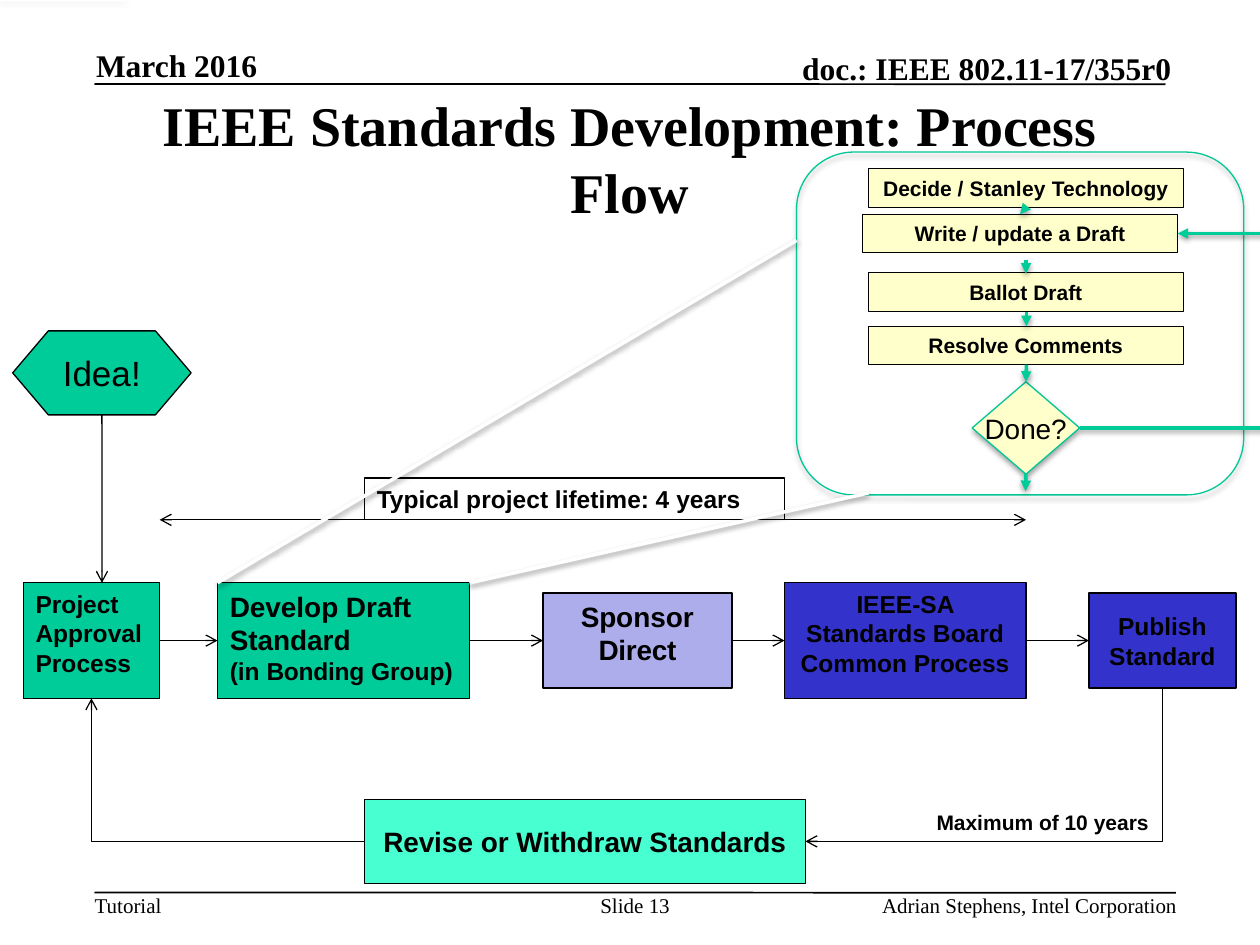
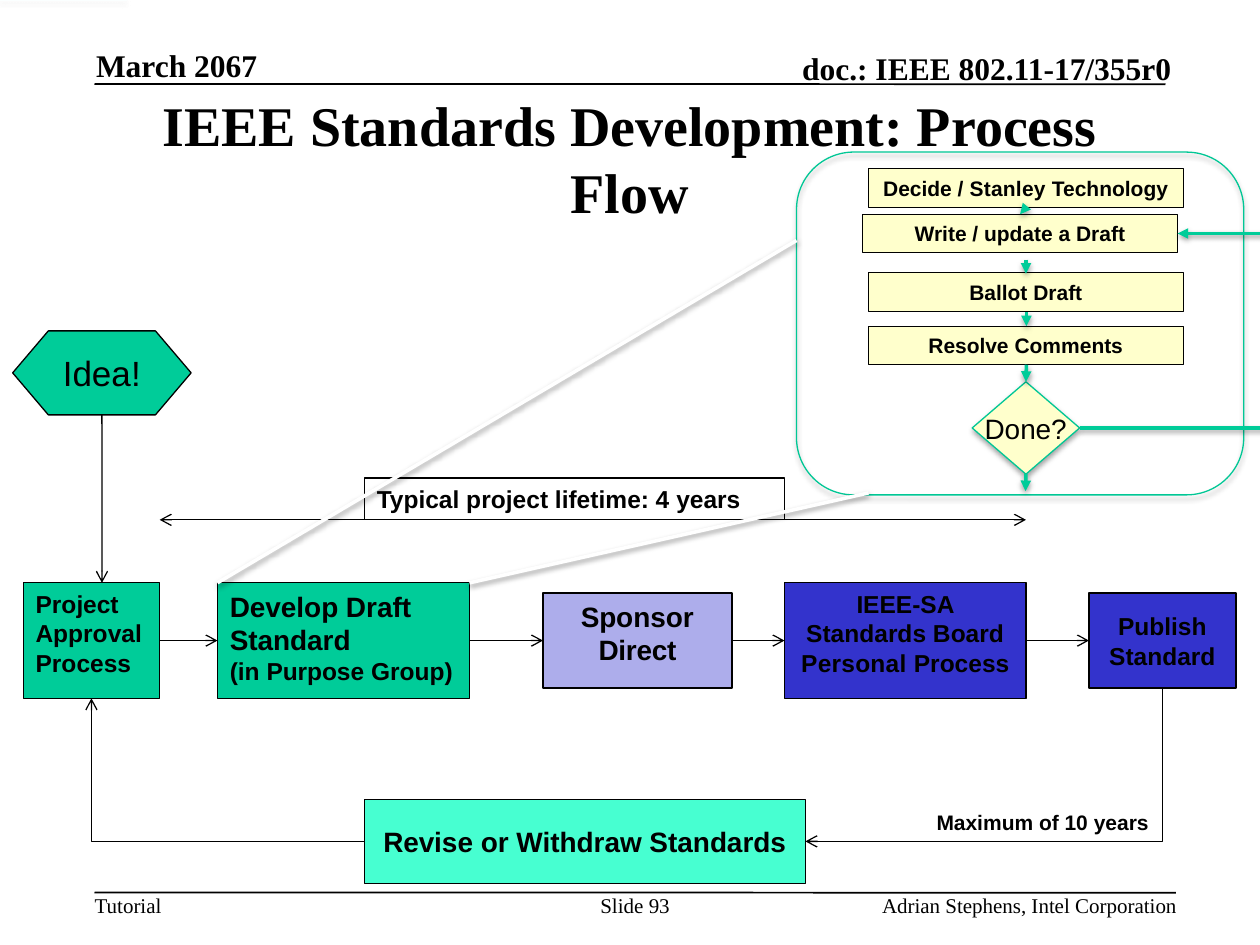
2016: 2016 -> 2067 (226, 67)
Common: Common -> Personal (854, 664)
Bonding: Bonding -> Purpose (315, 673)
13: 13 -> 93 (659, 906)
